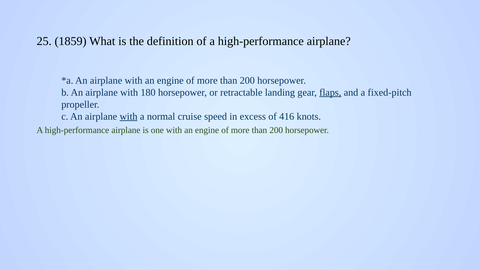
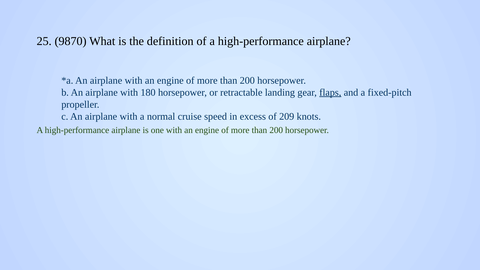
1859: 1859 -> 9870 (71, 41)
with underline: present -> none (129, 116)
416: 416 -> 209 (287, 116)
